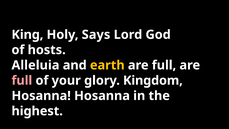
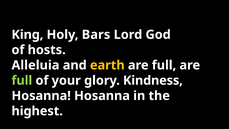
Says: Says -> Bars (96, 35)
full colour: pink -> light green (22, 80)
Kingdom: Kingdom -> Kindness (153, 80)
